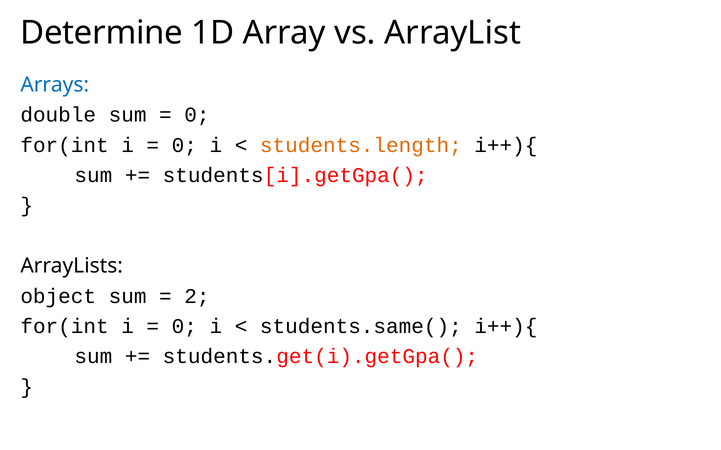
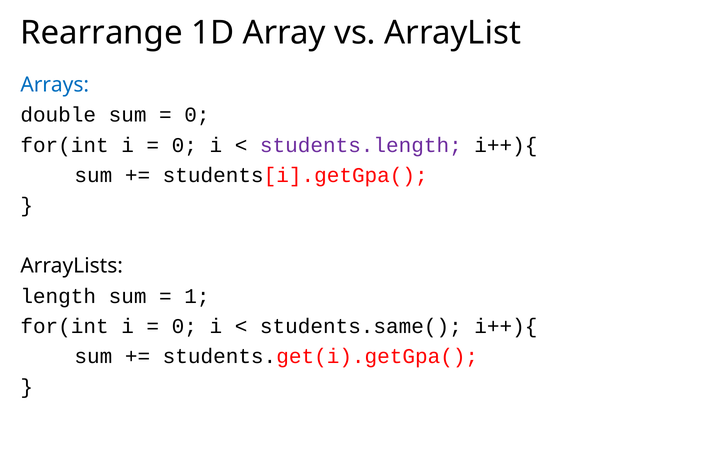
Determine: Determine -> Rearrange (102, 33)
students.length colour: orange -> purple (361, 145)
object: object -> length (58, 297)
2: 2 -> 1 (197, 297)
